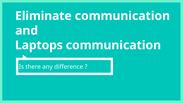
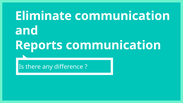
Laptops: Laptops -> Reports (39, 45)
